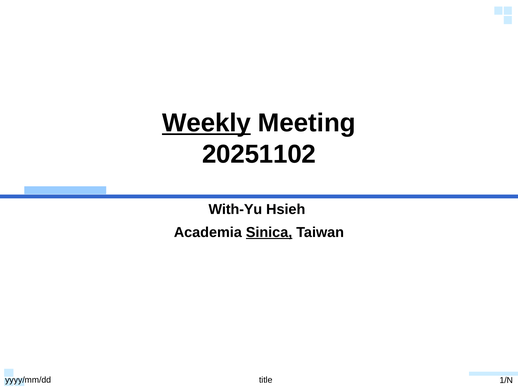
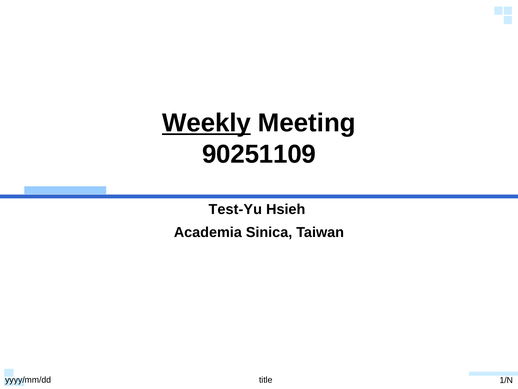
20251102: 20251102 -> 90251109 (259, 154)
With-Yu: With-Yu -> Test-Yu (235, 209)
Sinica underline: present -> none (269, 232)
